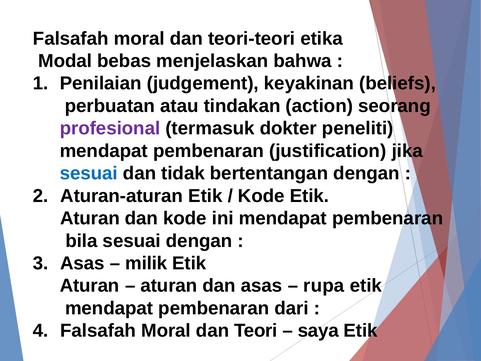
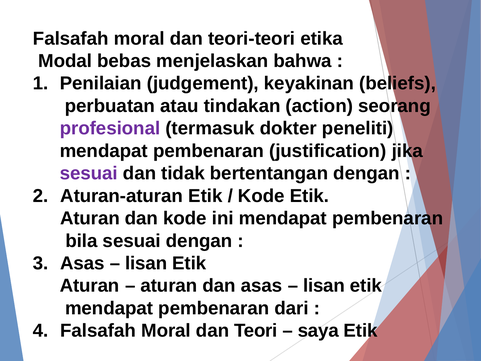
sesuai colour: blue -> purple (89, 173)
milik: milik -> lisan (146, 263)
rupa: rupa -> lisan (324, 286)
